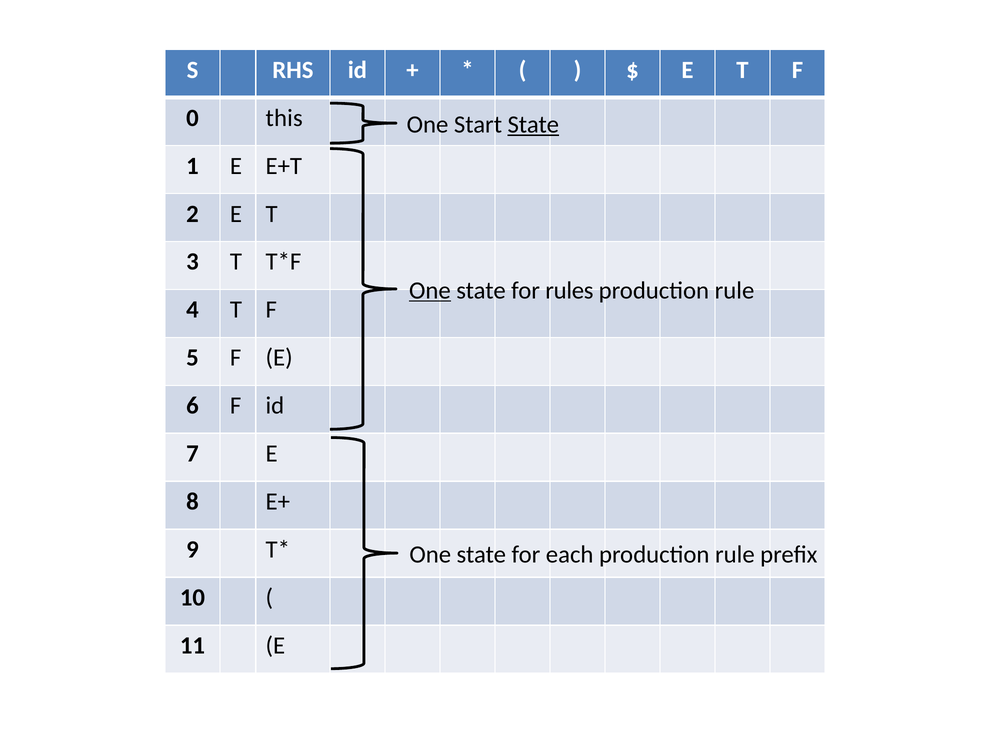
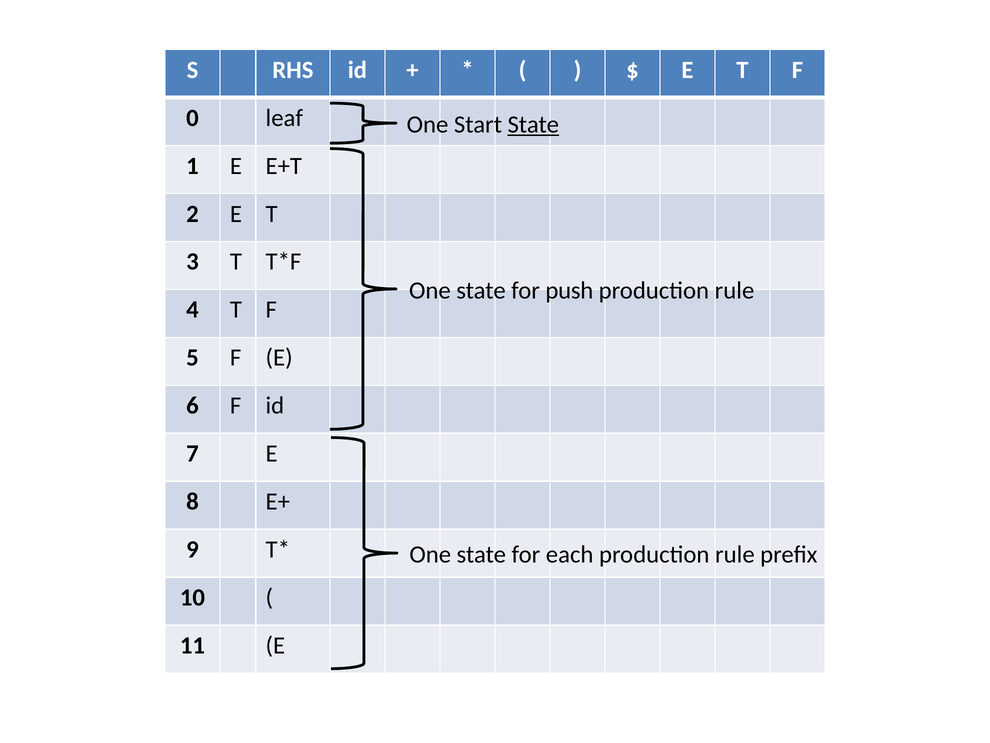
this: this -> leaf (284, 118)
One underline: present -> none (430, 290)
rules: rules -> push (569, 290)
